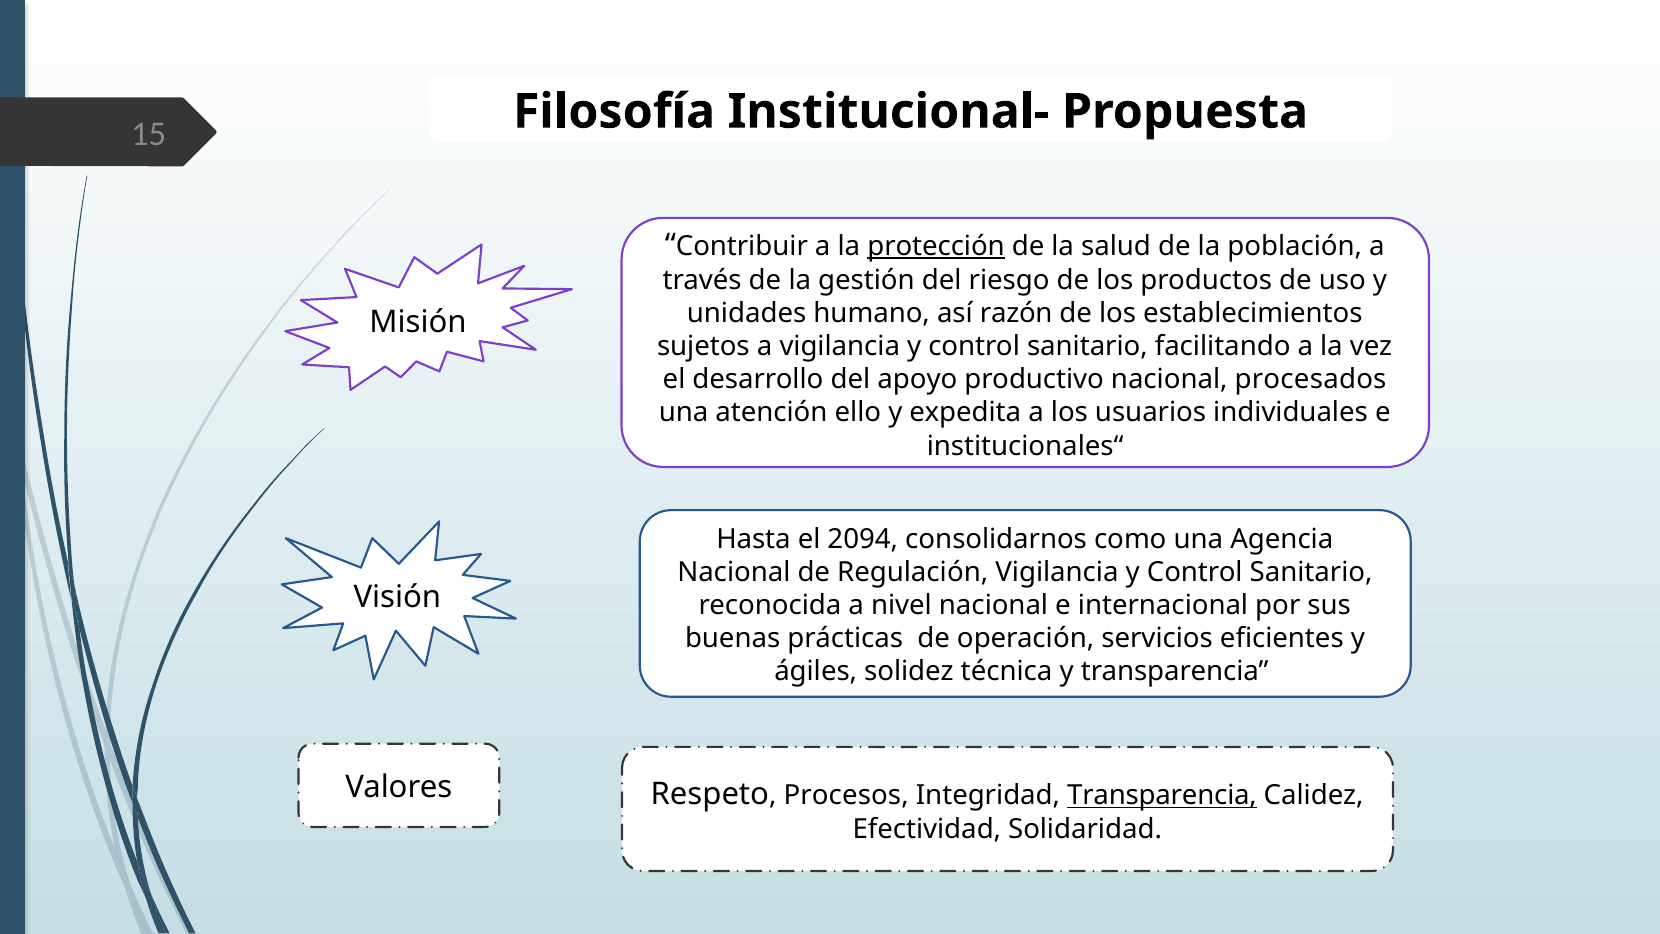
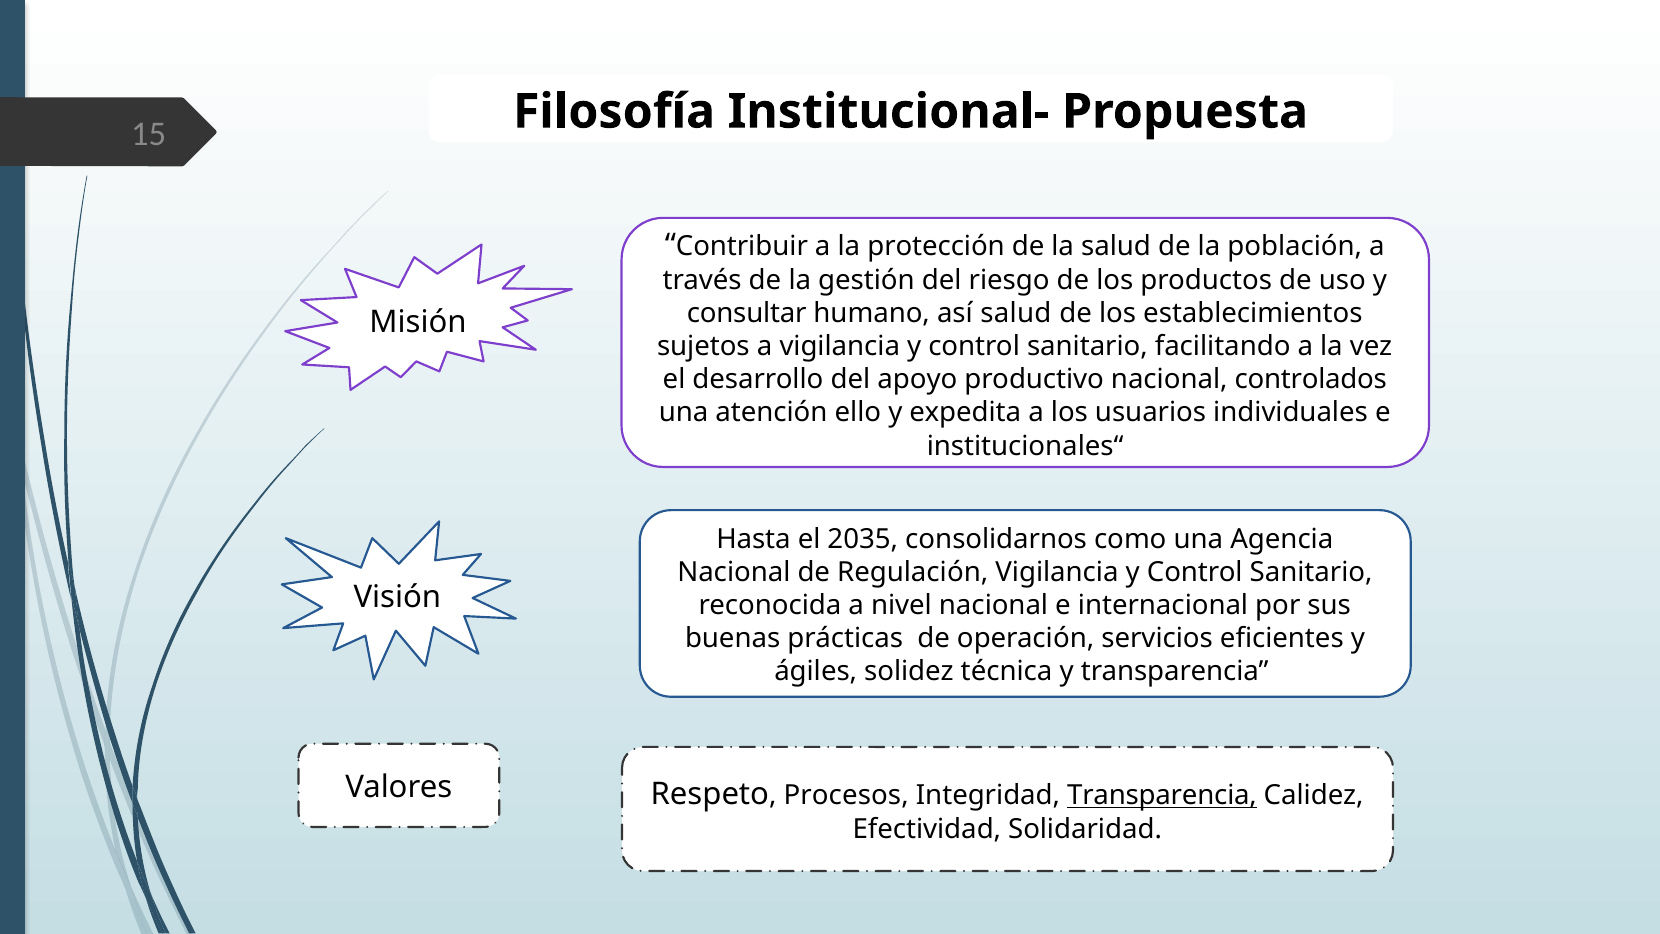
protección underline: present -> none (936, 246)
unidades: unidades -> consultar (747, 313)
así razón: razón -> salud (1016, 313)
procesados: procesados -> controlados (1311, 379)
2094: 2094 -> 2035 (863, 539)
